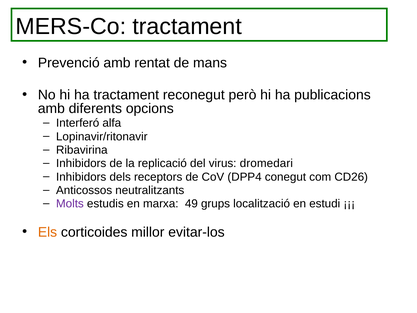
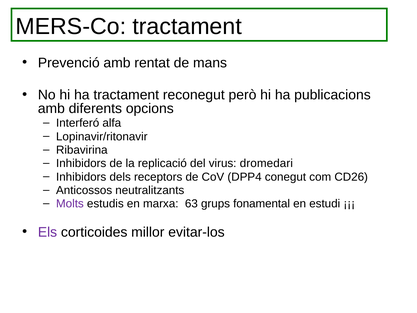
49: 49 -> 63 (191, 204)
localització: localització -> fonamental (262, 204)
Els colour: orange -> purple (47, 232)
